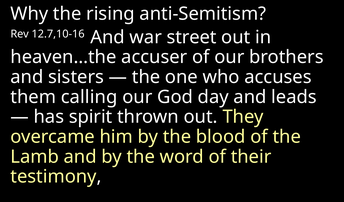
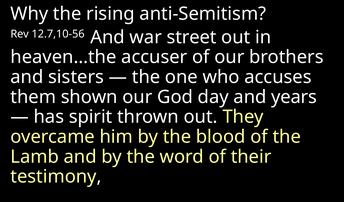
12.7,10-16: 12.7,10-16 -> 12.7,10-56 (58, 34)
calling: calling -> shown (89, 97)
leads: leads -> years (294, 97)
